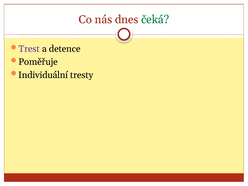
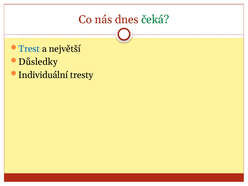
Trest colour: purple -> blue (29, 49)
detence: detence -> největší (65, 49)
Poměřuje: Poměřuje -> Důsledky (38, 62)
